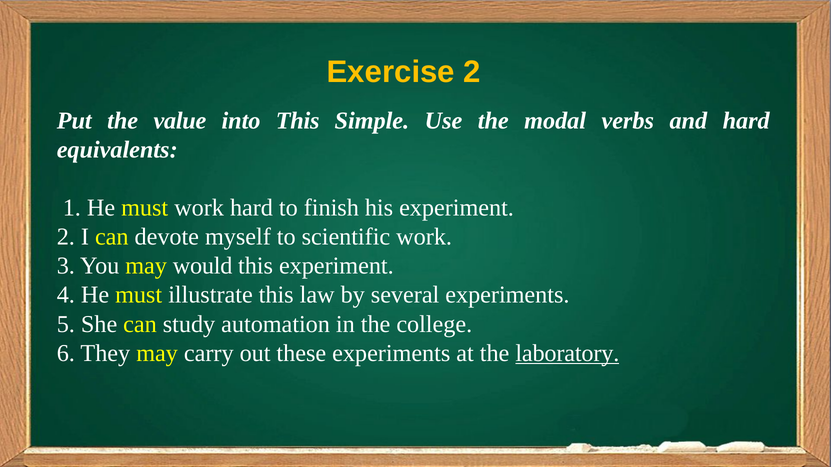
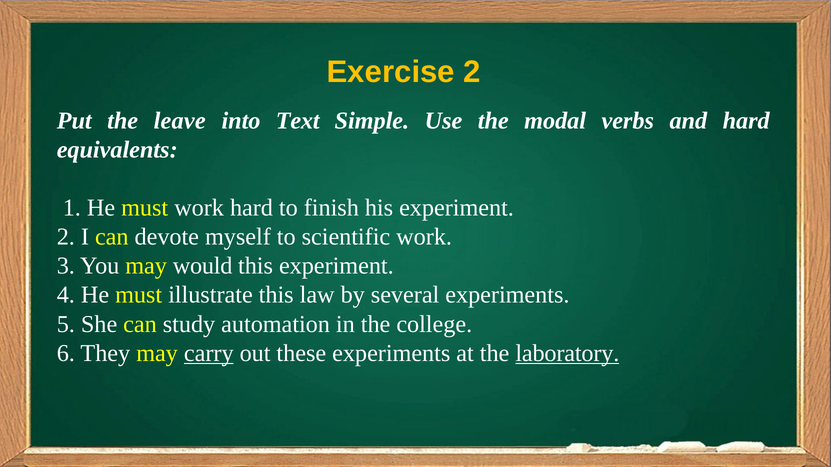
value: value -> leave (180, 121)
into This: This -> Text (298, 121)
carry underline: none -> present (209, 353)
